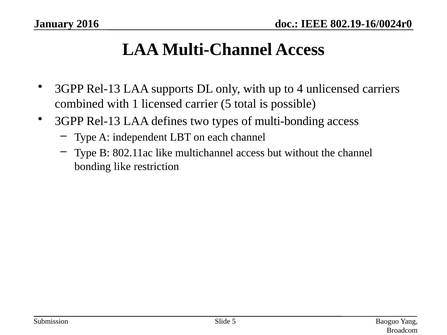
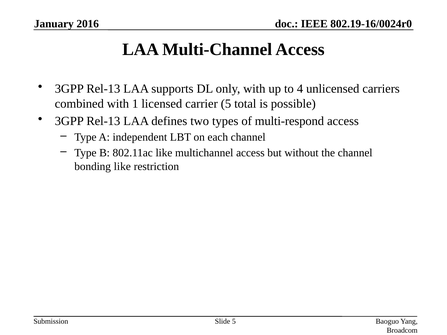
multi-bonding: multi-bonding -> multi-respond (289, 121)
